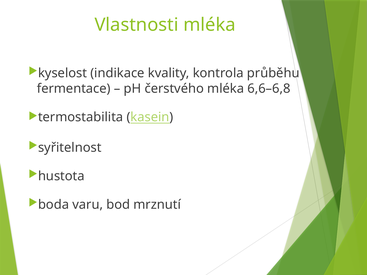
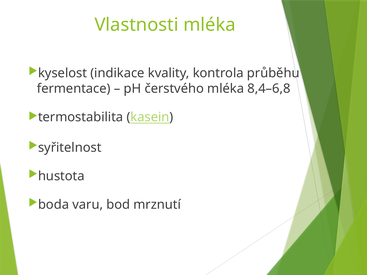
6,6–6,8: 6,6–6,8 -> 8,4–6,8 (269, 89)
